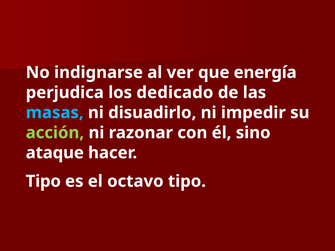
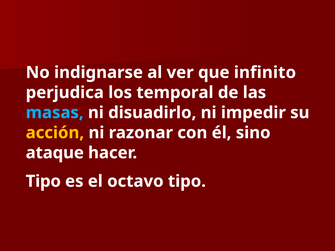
energía: energía -> infinito (265, 73)
dedicado: dedicado -> temporal (175, 93)
acción colour: light green -> yellow (55, 133)
